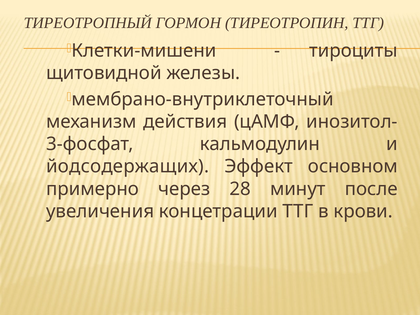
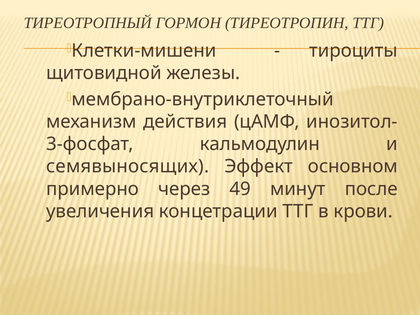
йодсодержащих: йодсодержащих -> семявыносящих (128, 166)
28: 28 -> 49 (240, 189)
